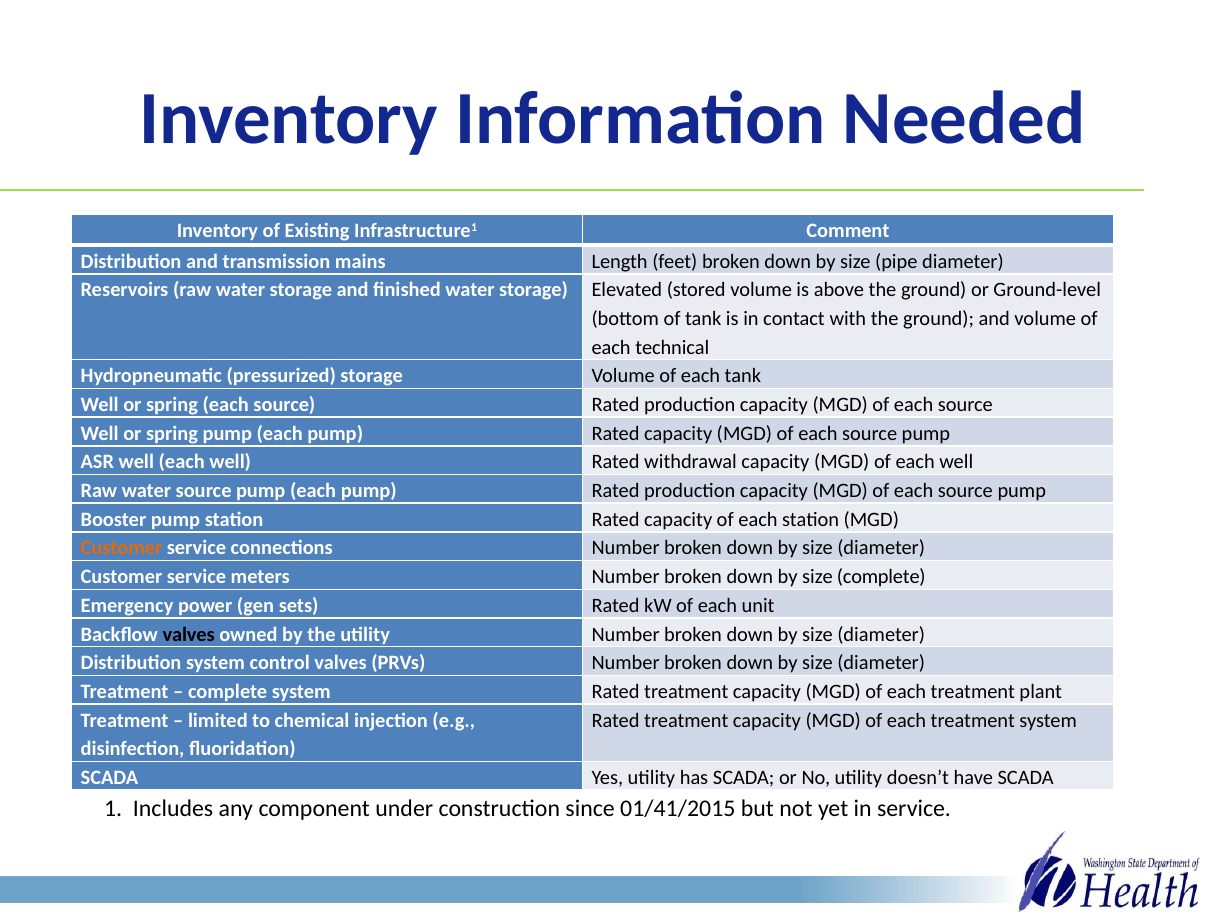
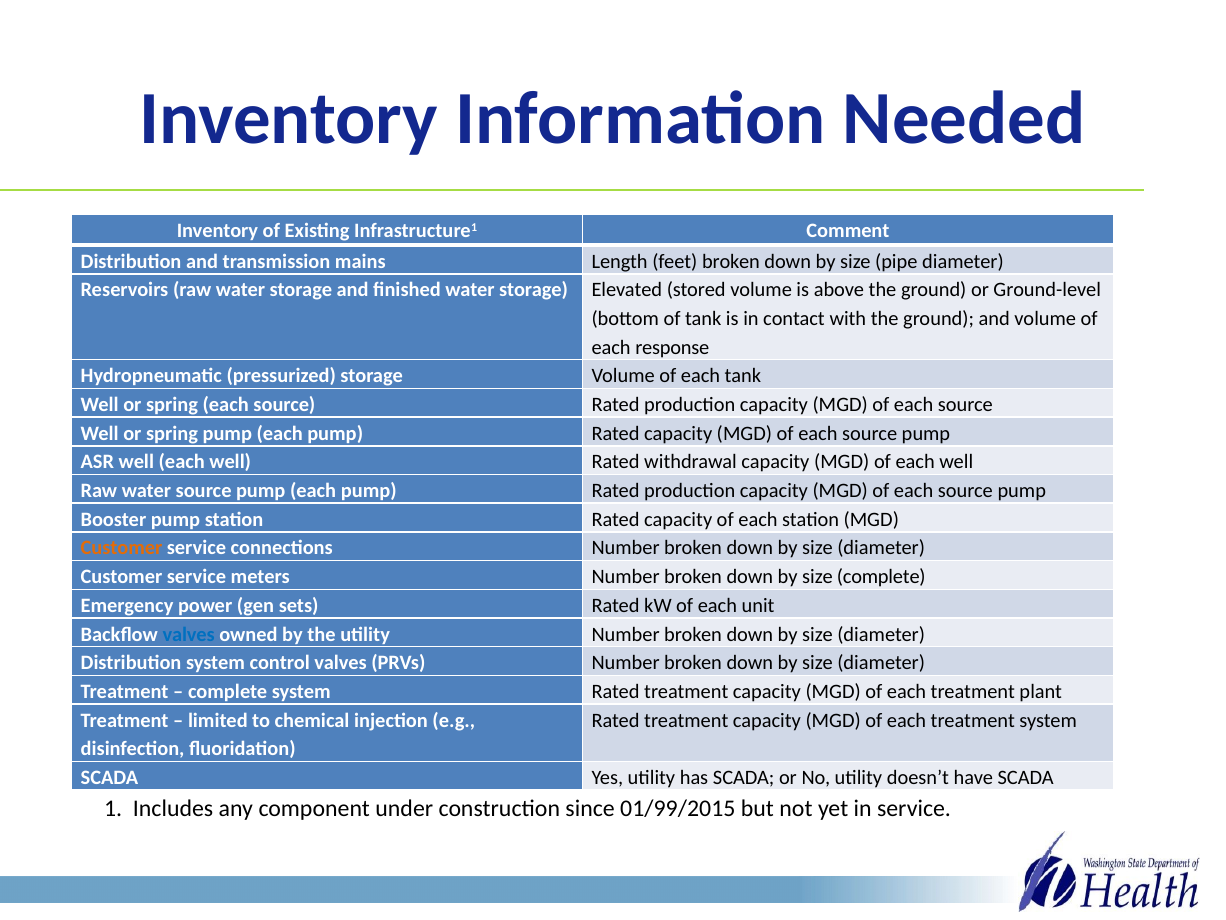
technical: technical -> response (672, 347)
valves colour: black -> blue (189, 634)
01/41/2015: 01/41/2015 -> 01/99/2015 (678, 809)
